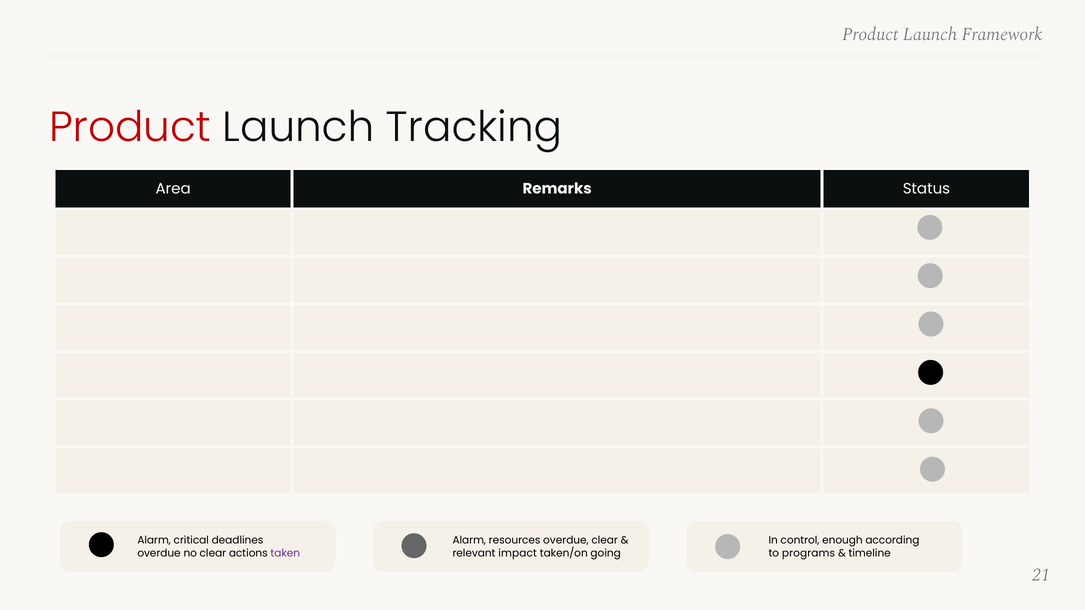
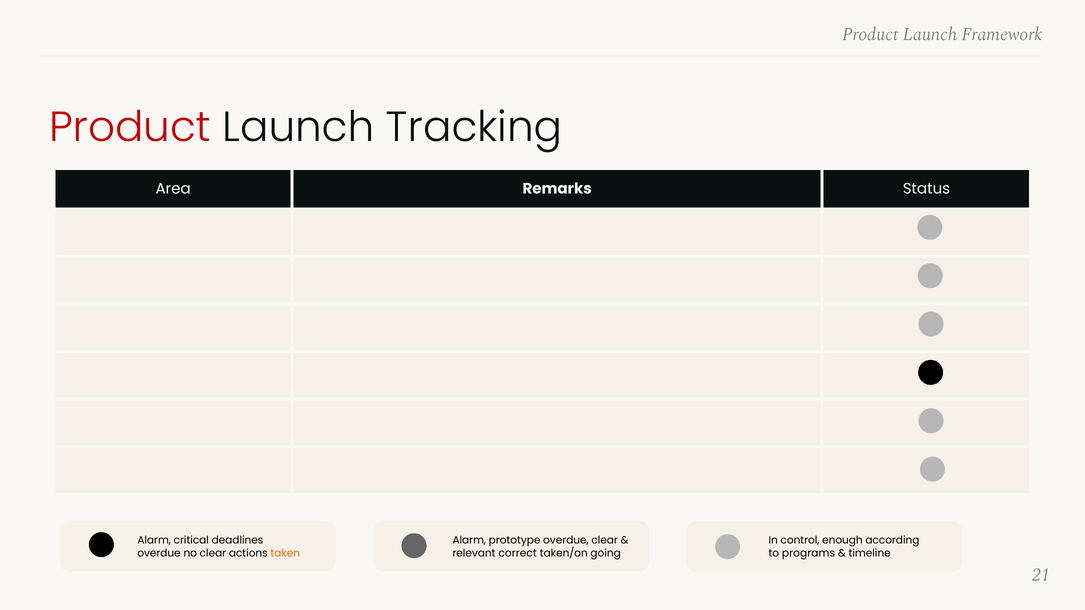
resources: resources -> prototype (515, 541)
taken colour: purple -> orange (285, 553)
impact: impact -> correct (518, 553)
